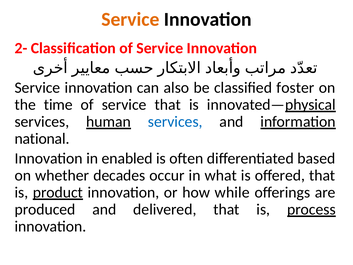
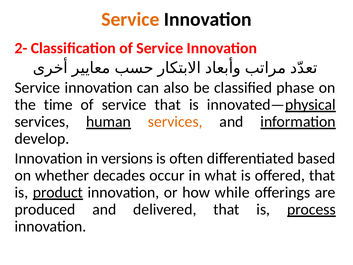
foster: foster -> phase (295, 88)
services colour: blue -> orange (175, 122)
national: national -> develop (42, 139)
enabled: enabled -> versions (127, 158)
